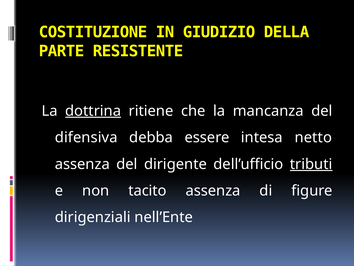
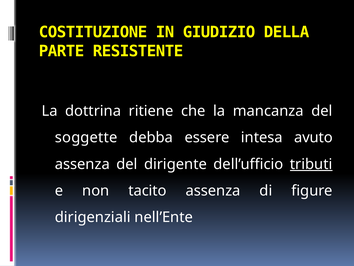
dottrina underline: present -> none (93, 111)
difensiva: difensiva -> soggette (86, 137)
netto: netto -> avuto (313, 137)
